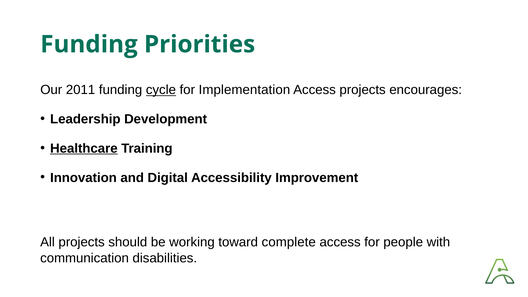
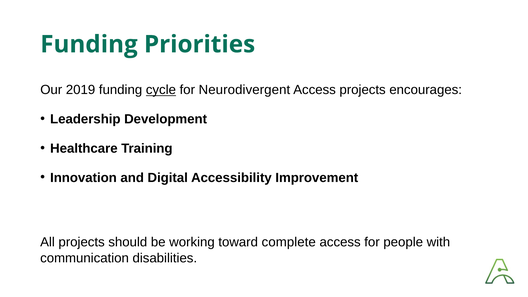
2011: 2011 -> 2019 (81, 90)
Implementation: Implementation -> Neurodivergent (244, 90)
Healthcare underline: present -> none (84, 148)
